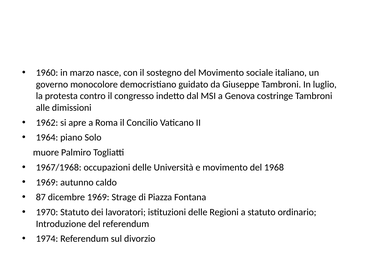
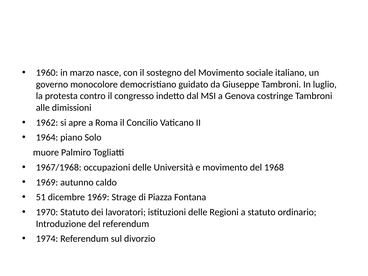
87: 87 -> 51 (41, 197)
